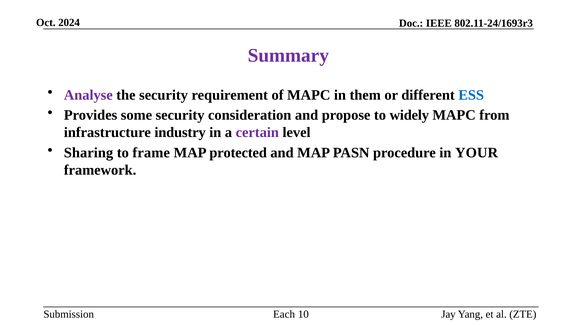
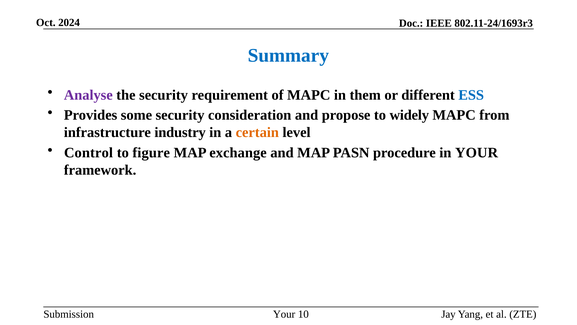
Summary colour: purple -> blue (288, 55)
certain colour: purple -> orange (257, 132)
Sharing: Sharing -> Control (88, 152)
frame: frame -> figure (151, 152)
protected: protected -> exchange (238, 152)
Each: Each -> Your (284, 314)
